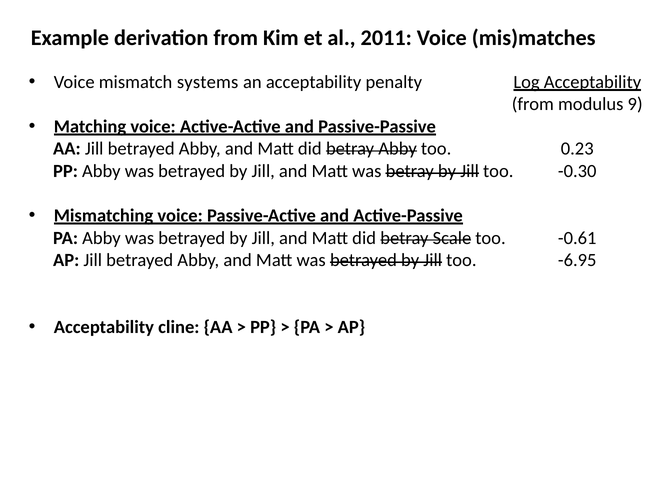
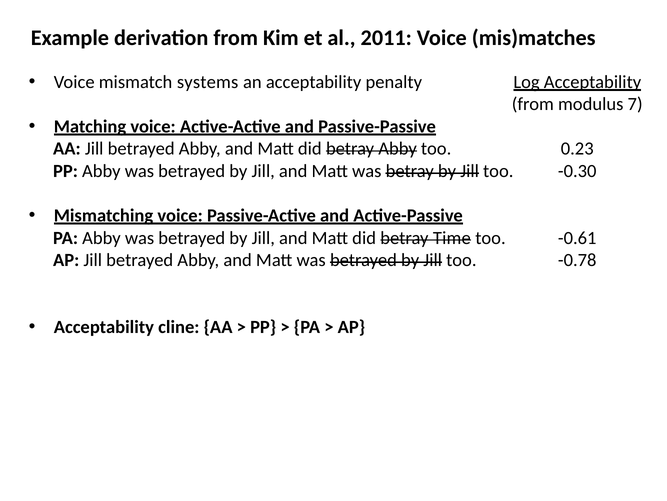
9: 9 -> 7 (635, 104)
Scale: Scale -> Time (452, 238)
-6.95: -6.95 -> -0.78 (577, 260)
